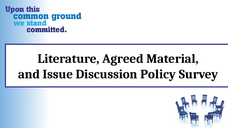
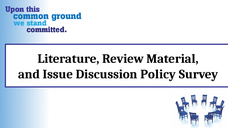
Agreed: Agreed -> Review (123, 59)
